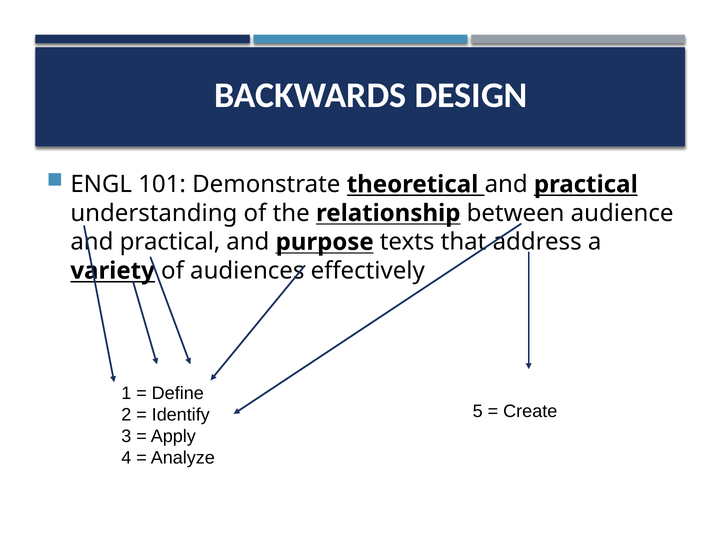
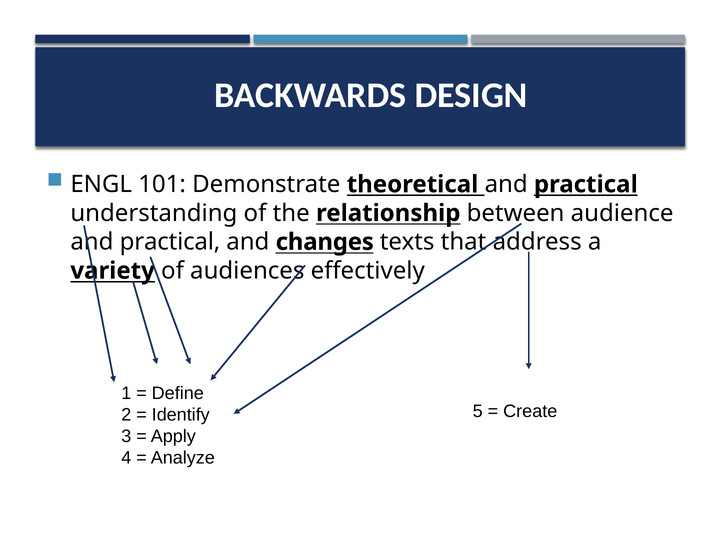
purpose: purpose -> changes (325, 242)
